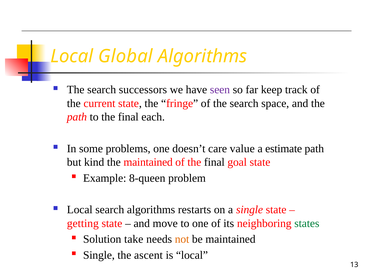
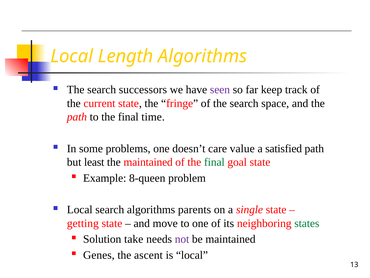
Global: Global -> Length (126, 56)
each: each -> time (153, 117)
estimate: estimate -> satisfied (284, 148)
kind: kind -> least (94, 162)
final colour: black -> green (214, 162)
restarts: restarts -> parents (195, 209)
not colour: orange -> purple (182, 239)
Single: Single -> Genes (99, 255)
